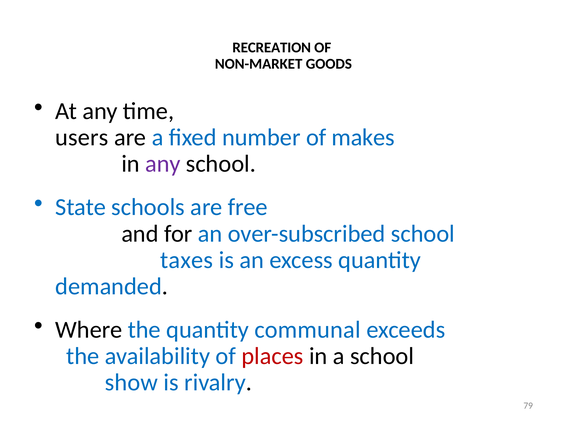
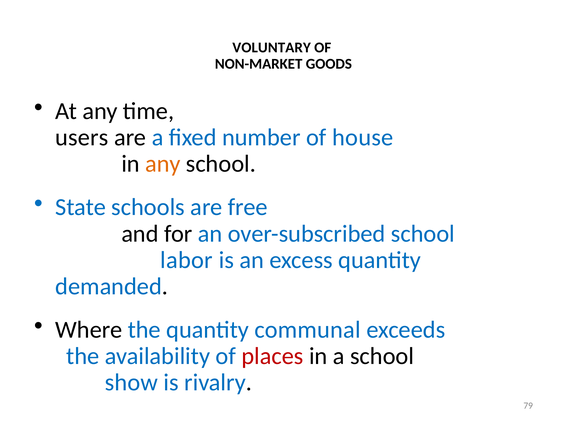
RECREATION: RECREATION -> VOLUNTARY (272, 48)
makes: makes -> house (363, 138)
any colour: purple -> orange (163, 164)
taxes: taxes -> labor (187, 260)
